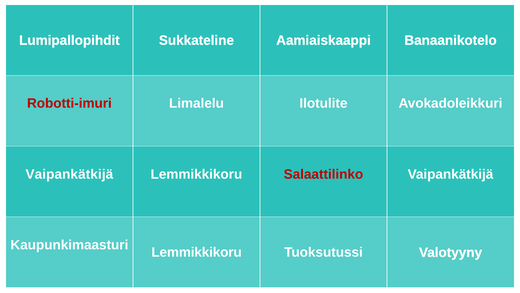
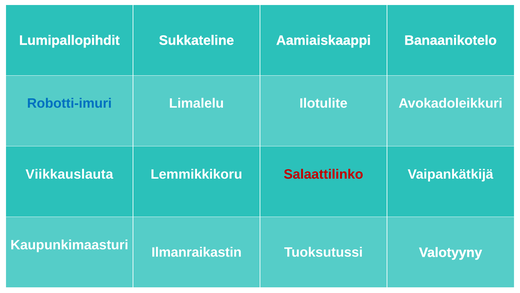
Robotti-imuri colour: red -> blue (69, 103)
Vaipankätkijä: Vaipankätkijä -> Viikkauslauta (69, 174)
Lemmikkikoru: Lemmikkikoru -> Ilmanraikastin (197, 252)
